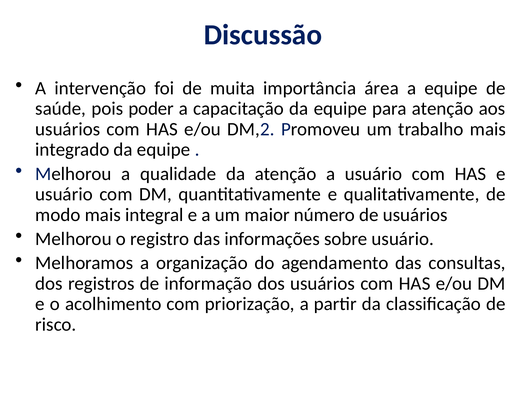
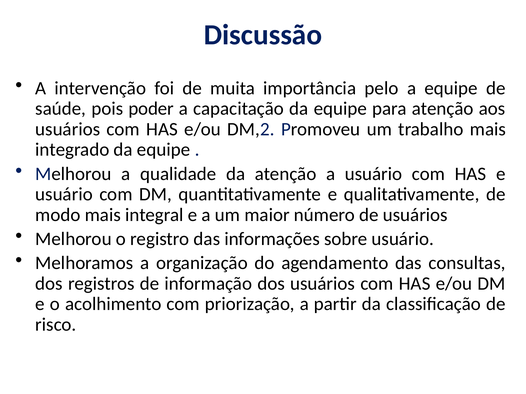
área: área -> pelo (382, 88)
